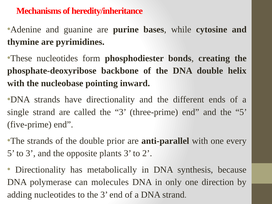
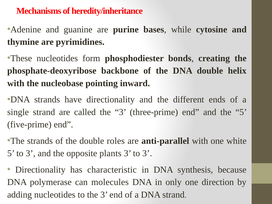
prior: prior -> roles (116, 141)
every: every -> white (236, 141)
3 to 2: 2 -> 3 (147, 153)
metabolically: metabolically -> characteristic (112, 170)
